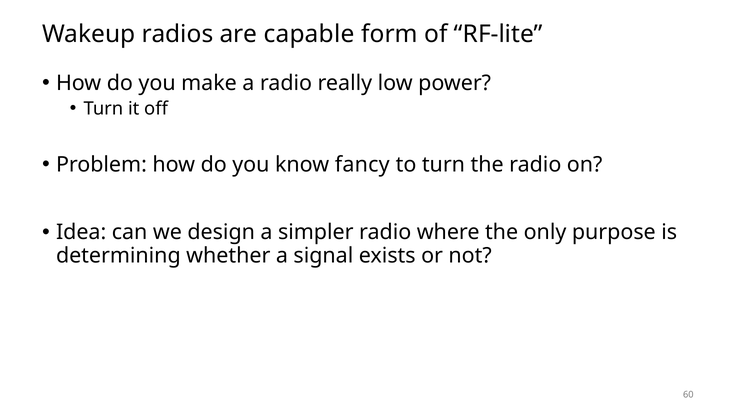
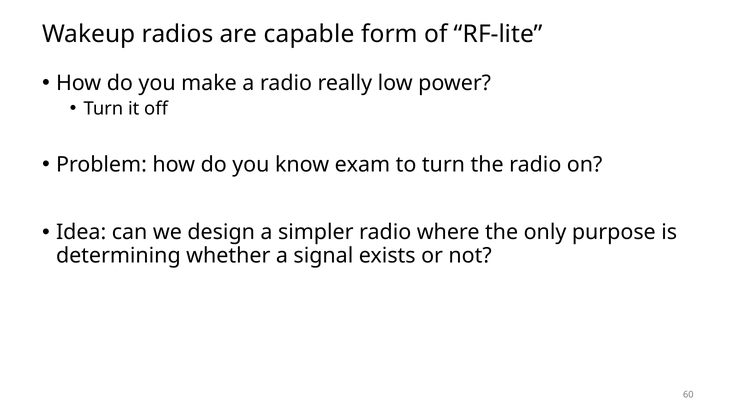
fancy: fancy -> exam (362, 165)
